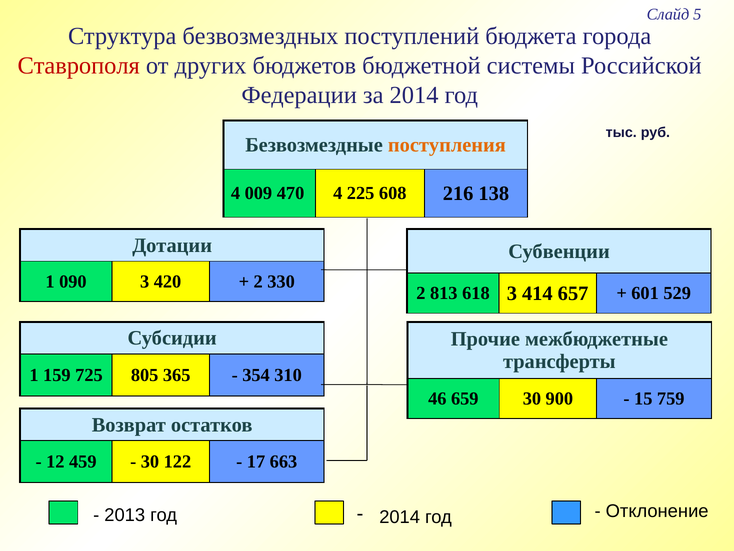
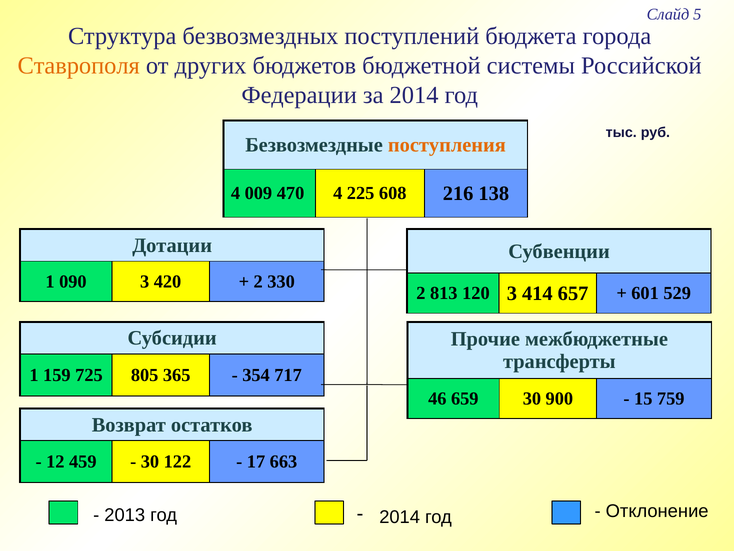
Ставрополя colour: red -> orange (79, 66)
618: 618 -> 120 (476, 293)
310: 310 -> 717 (288, 375)
